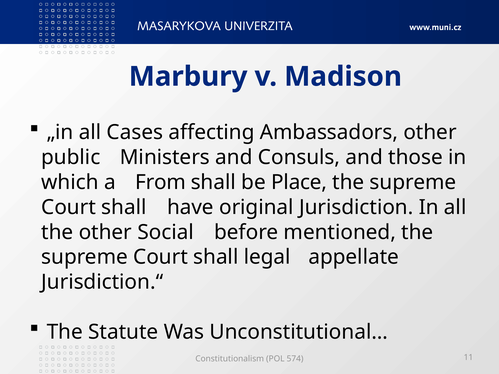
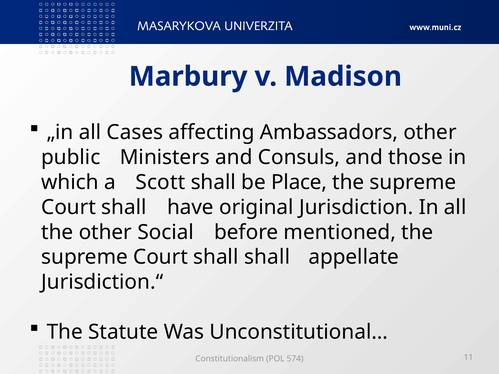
From: From -> Scott (160, 182)
shall legal: legal -> shall (267, 257)
